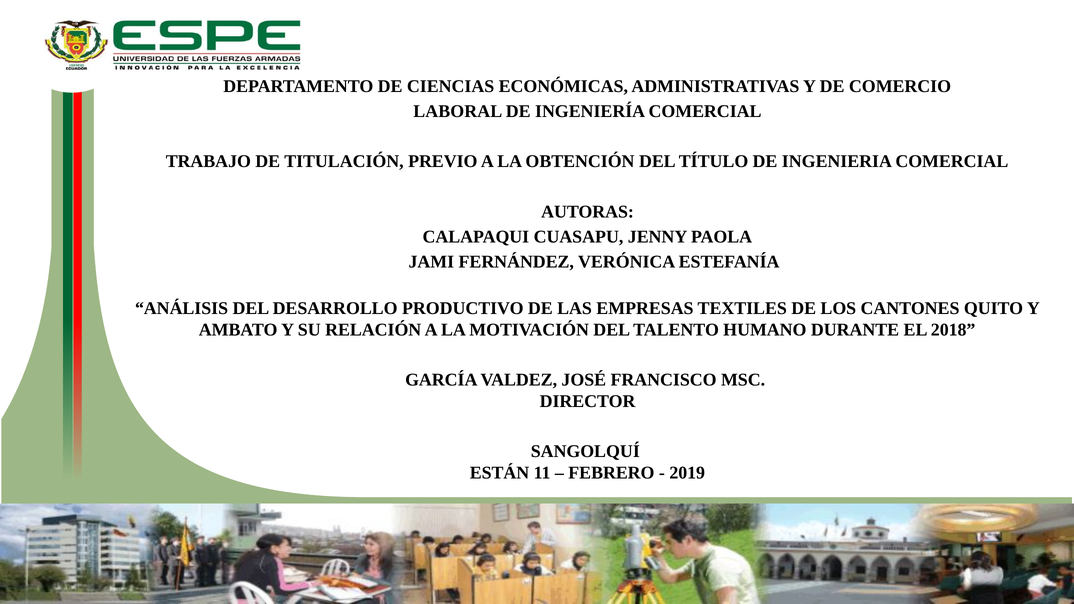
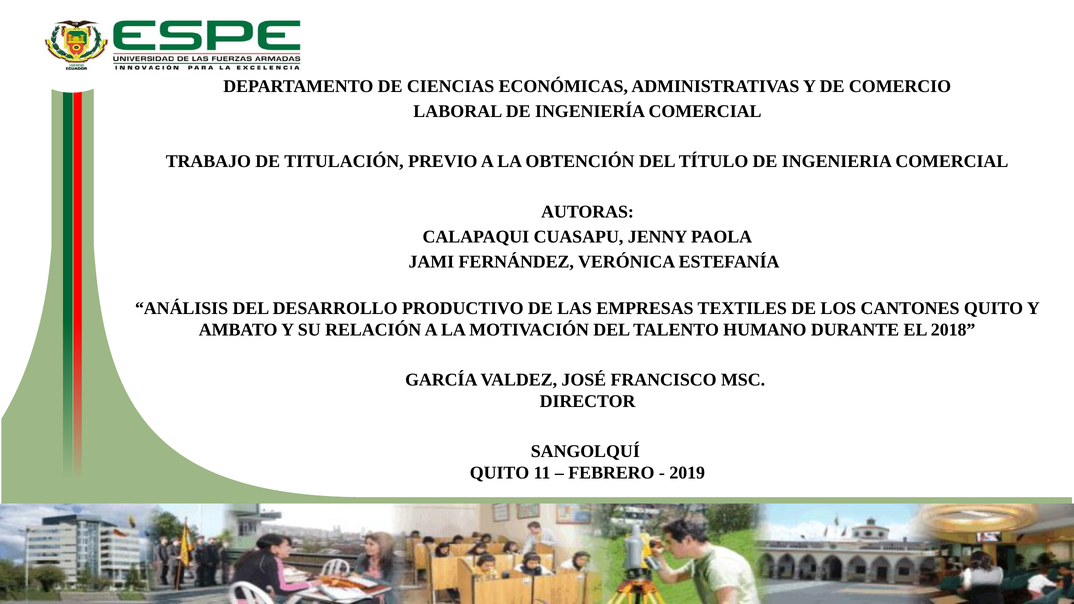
ESTÁN: ESTÁN -> QUITO (500, 473)
